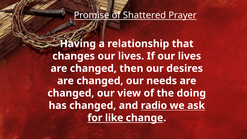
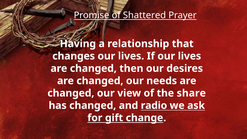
doing: doing -> share (191, 93)
like: like -> gift (114, 118)
